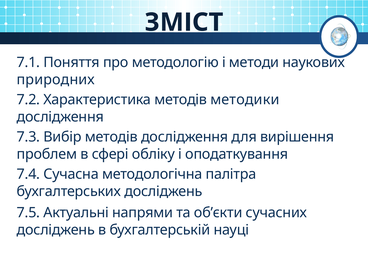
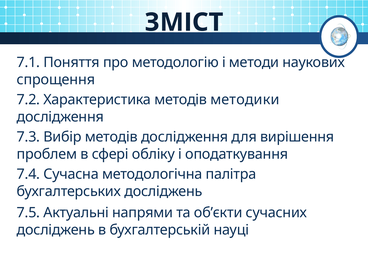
природних: природних -> спрощення (56, 80)
